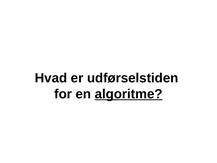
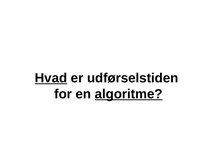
Hvad underline: none -> present (51, 78)
